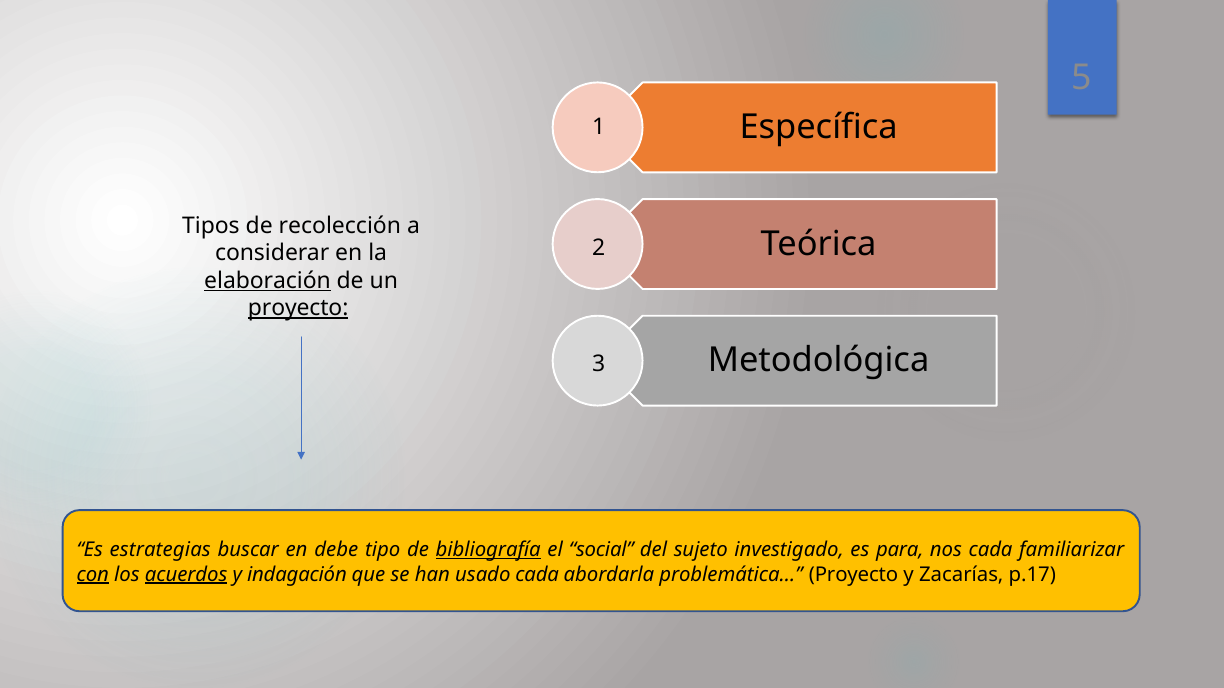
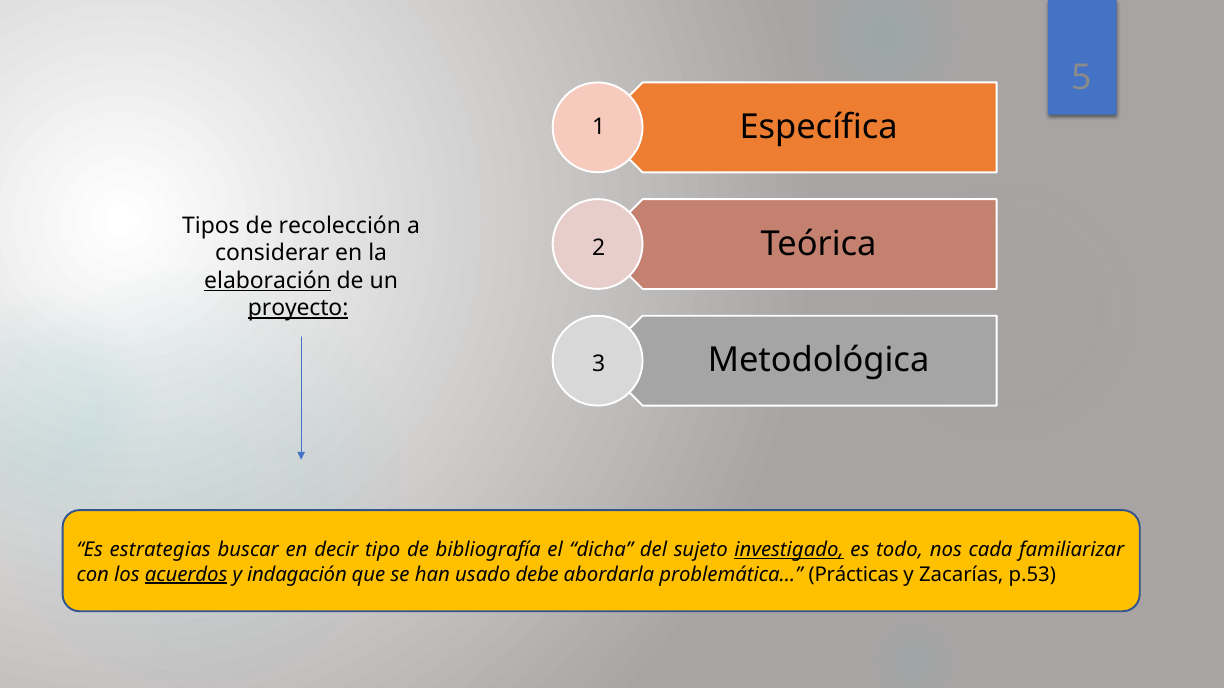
debe: debe -> decir (336, 550)
bibliografía underline: present -> none (488, 550)
social: social -> dicha (601, 550)
investigado underline: none -> present (789, 550)
para: para -> todo (900, 550)
con underline: present -> none (93, 575)
usado cada: cada -> debe (537, 575)
problemática… Proyecto: Proyecto -> Prácticas (854, 575)
p.17: p.17 -> p.53 (1032, 575)
